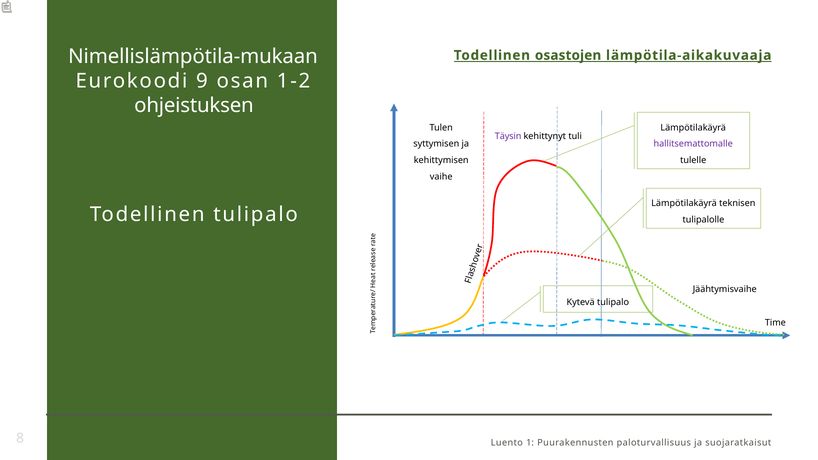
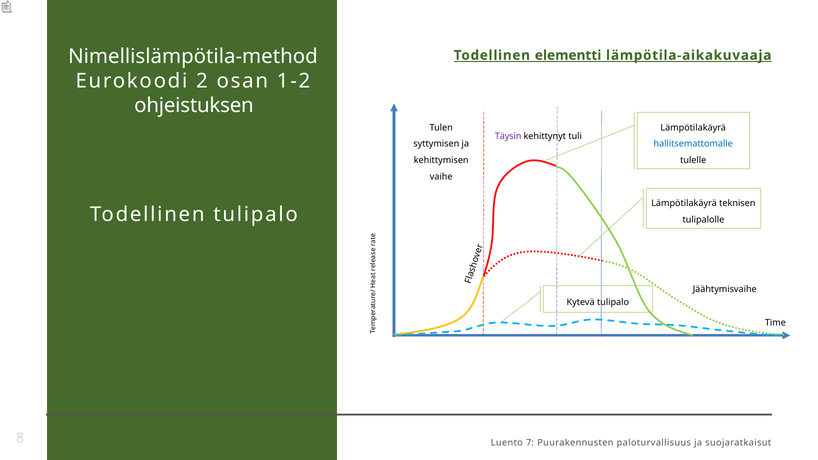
Nimellislämpötila-mukaan: Nimellislämpötila-mukaan -> Nimellislämpötila-method (193, 57)
osastojen: osastojen -> elementti (568, 55)
9: 9 -> 2 (202, 81)
hallitsemattomalle colour: purple -> blue (693, 144)
1: 1 -> 7 (530, 443)
